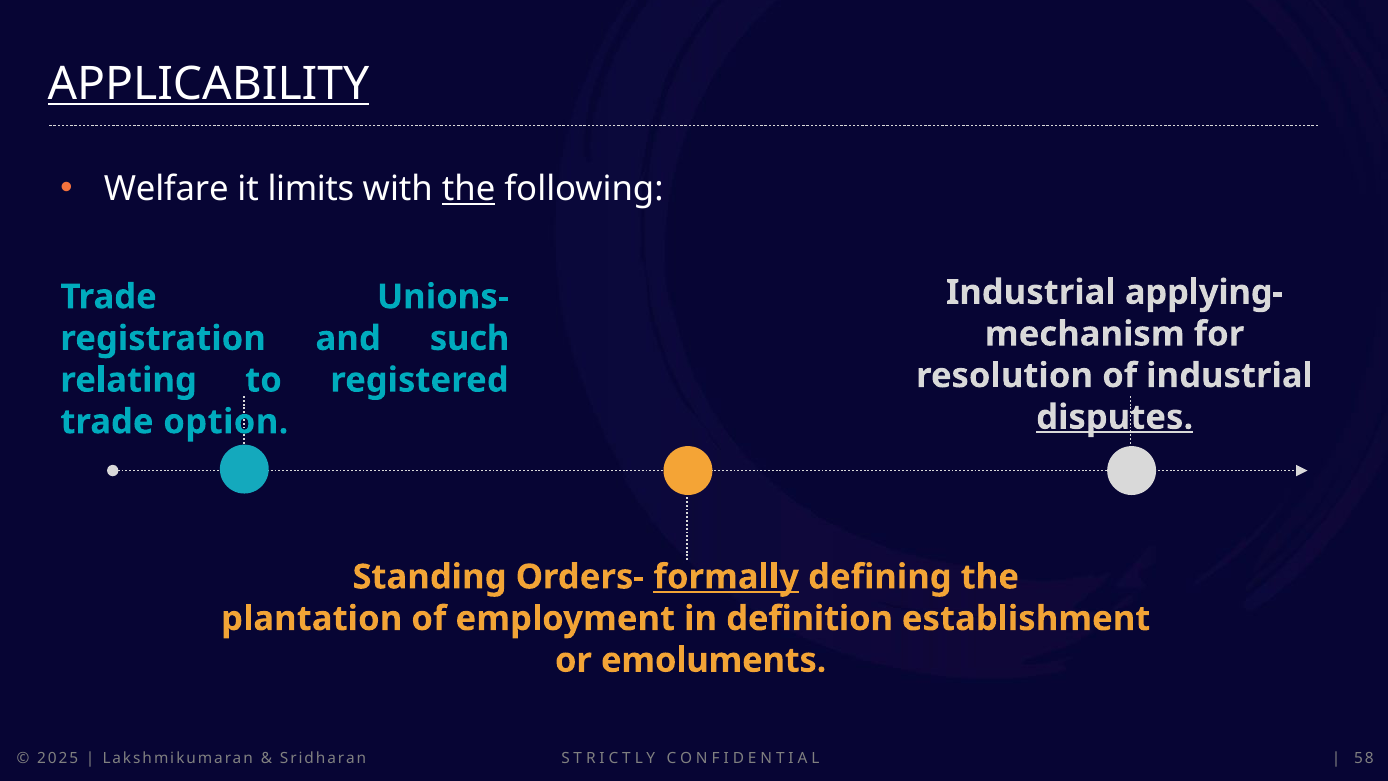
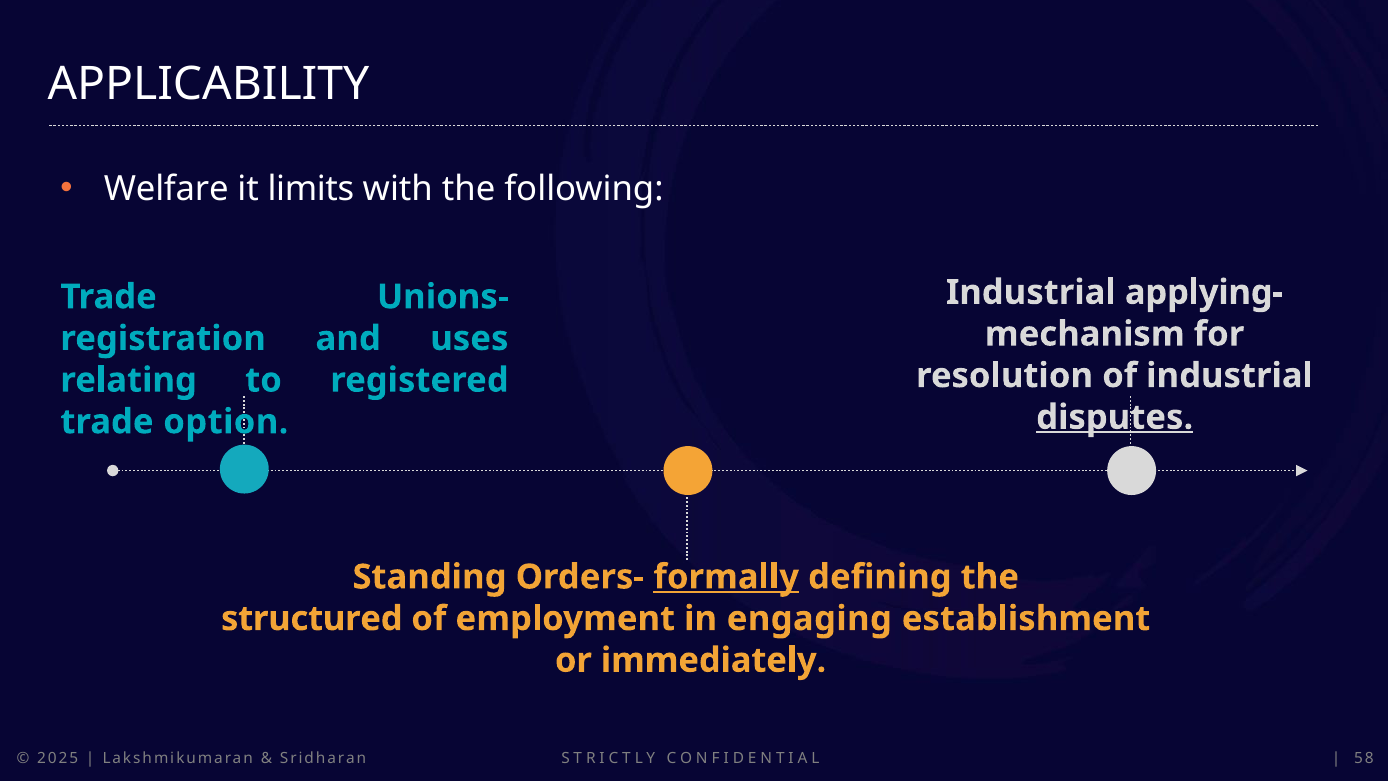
APPLICABILITY underline: present -> none (208, 84)
the underline: present -> none (469, 189)
such: such -> uses (469, 338)
plantation: plantation -> structured (312, 619)
definition: definition -> engaging (809, 619)
emoluments: emoluments -> immediately (714, 660)
